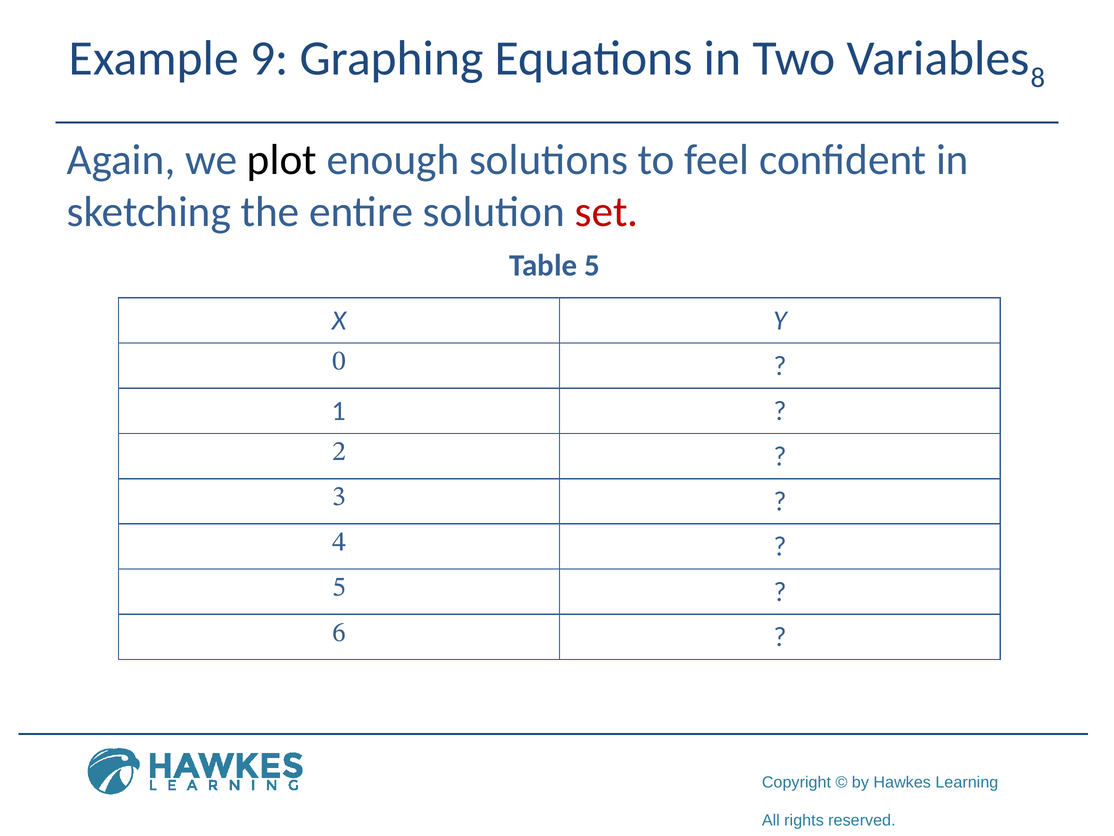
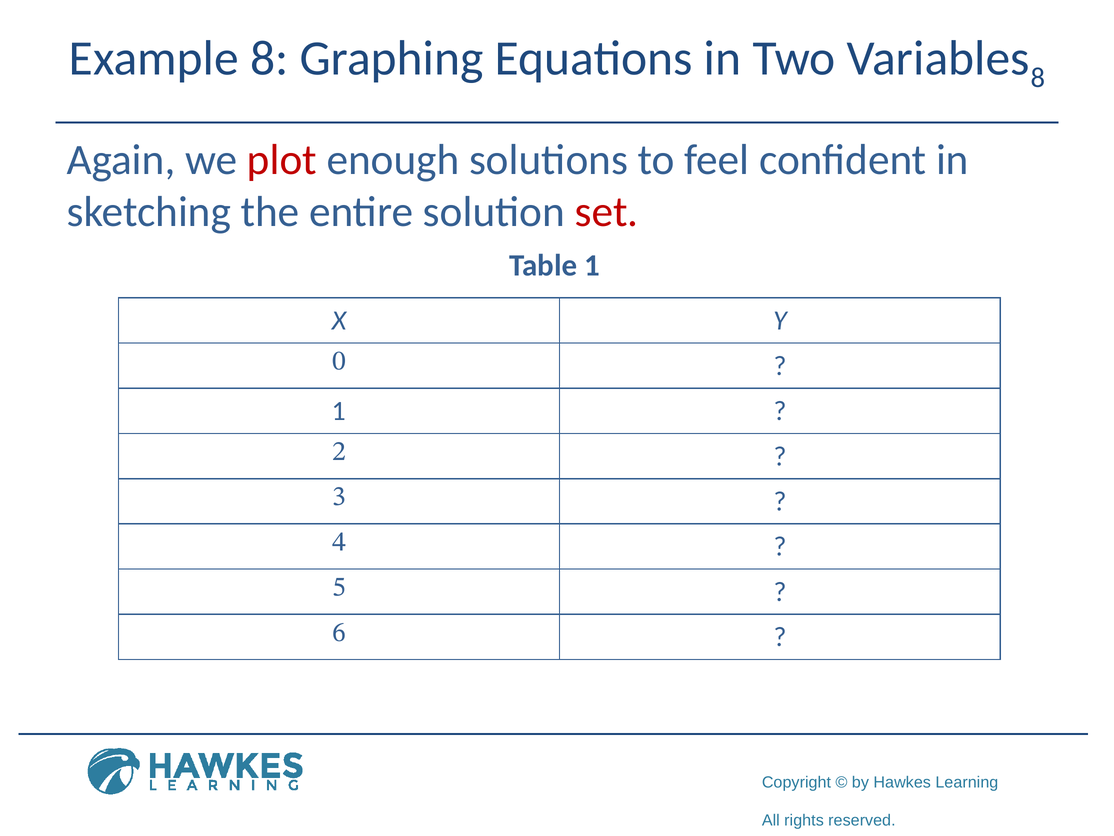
Example 9: 9 -> 8 (269, 59)
plot colour: black -> red (282, 160)
Table 5: 5 -> 1 (592, 265)
